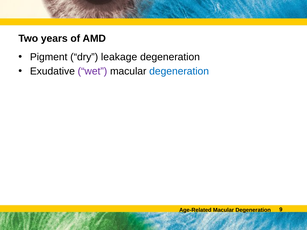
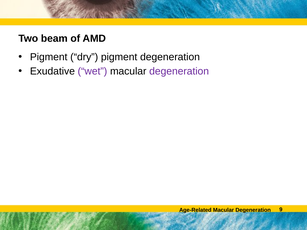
years: years -> beam (54, 39)
dry leakage: leakage -> pigment (119, 57)
degeneration colour: blue -> purple (179, 71)
